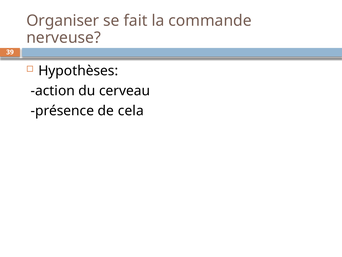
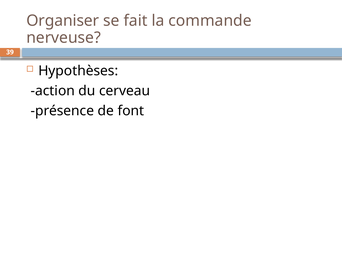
cela: cela -> font (131, 110)
